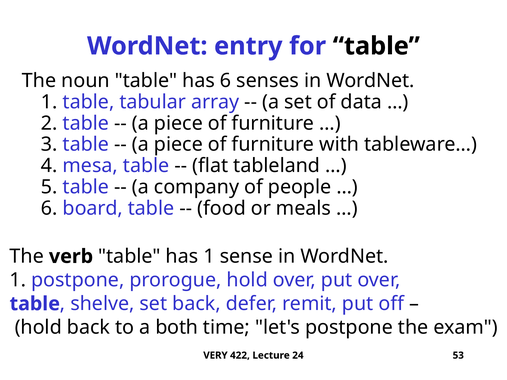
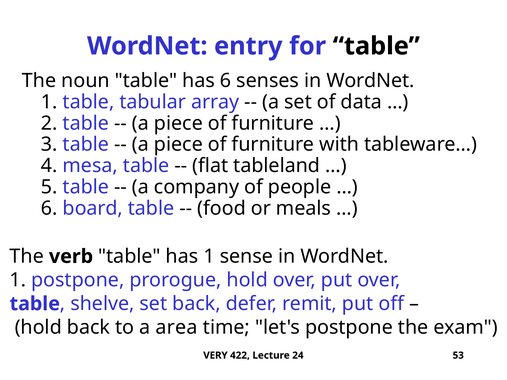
both: both -> area (177, 328)
